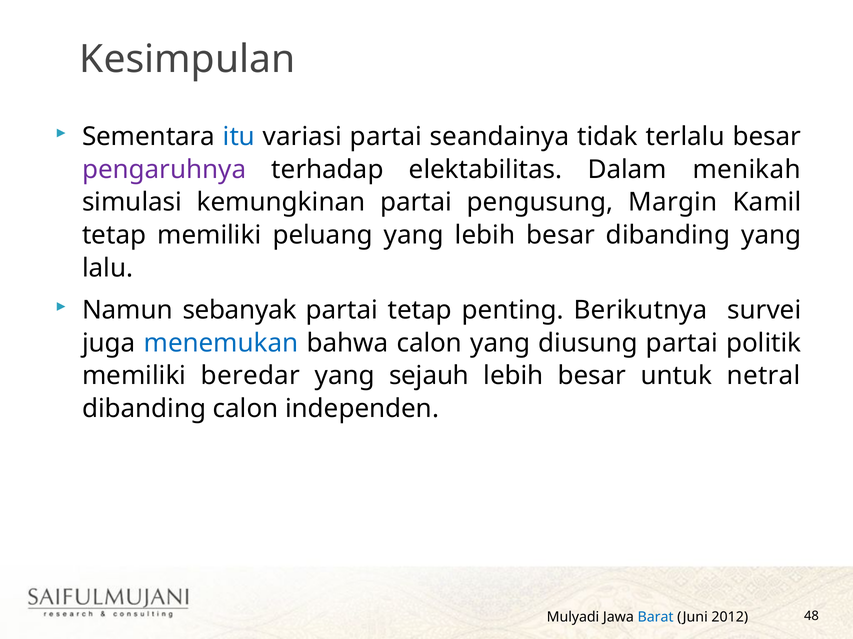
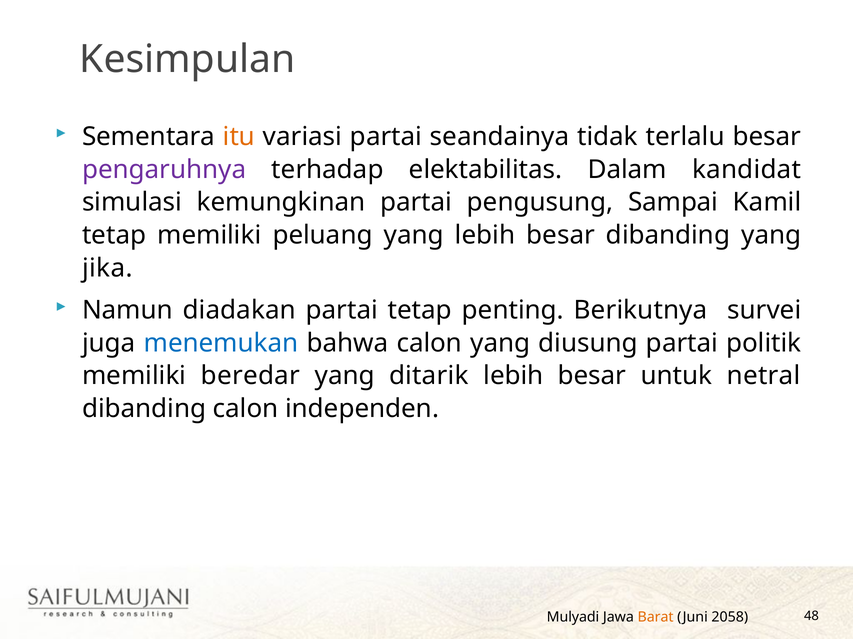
itu colour: blue -> orange (239, 137)
menikah: menikah -> kandidat (747, 170)
Margin: Margin -> Sampai (673, 203)
lalu: lalu -> jika (107, 268)
sebanyak: sebanyak -> diadakan (239, 311)
sejauh: sejauh -> ditarik (429, 376)
Barat colour: blue -> orange (656, 618)
2012: 2012 -> 2058 (730, 618)
